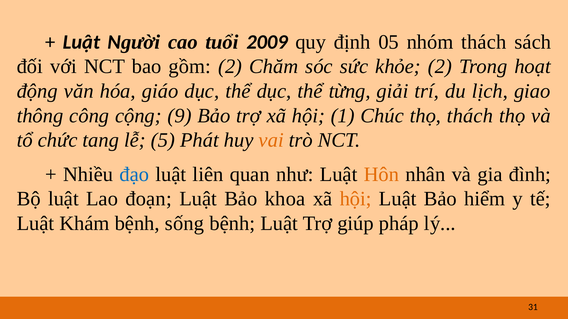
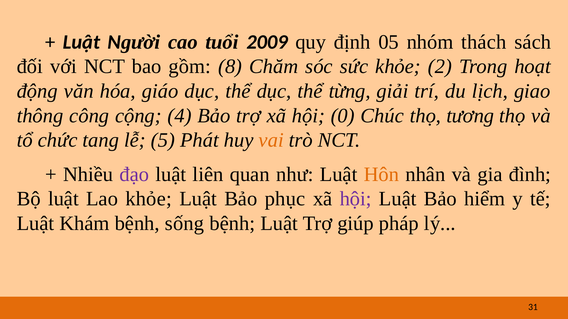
gồm 2: 2 -> 8 (230, 67)
9: 9 -> 4 (180, 116)
1: 1 -> 0 (343, 116)
thọ thách: thách -> tương (470, 116)
đạo colour: blue -> purple (134, 175)
Lao đoạn: đoạn -> khỏe (149, 199)
khoa: khoa -> phục (285, 199)
hội colour: orange -> purple (356, 199)
